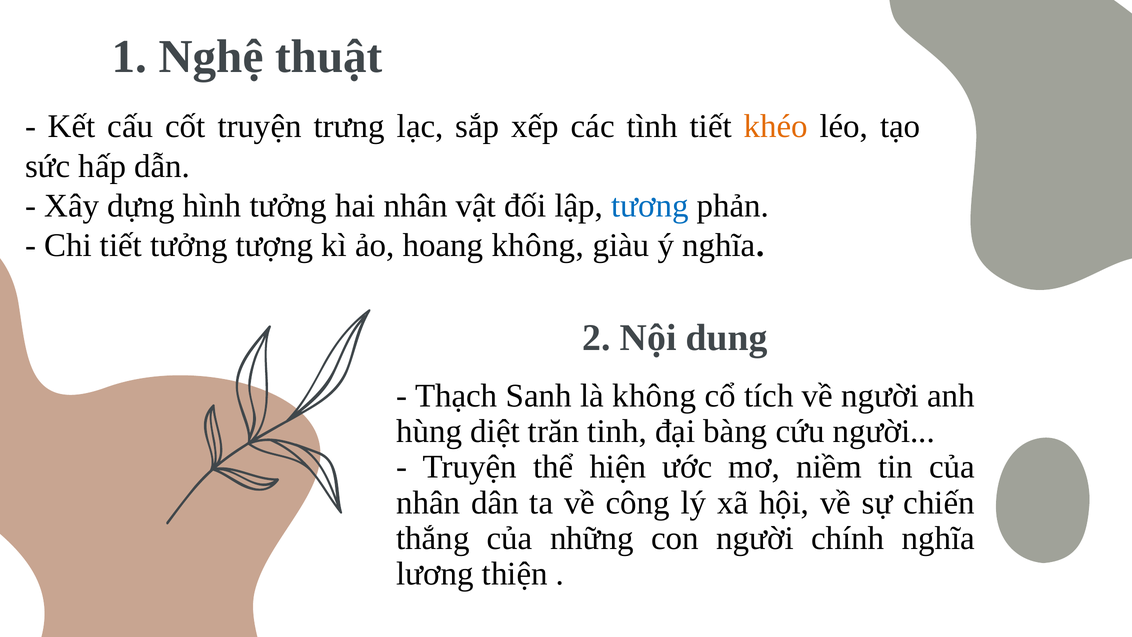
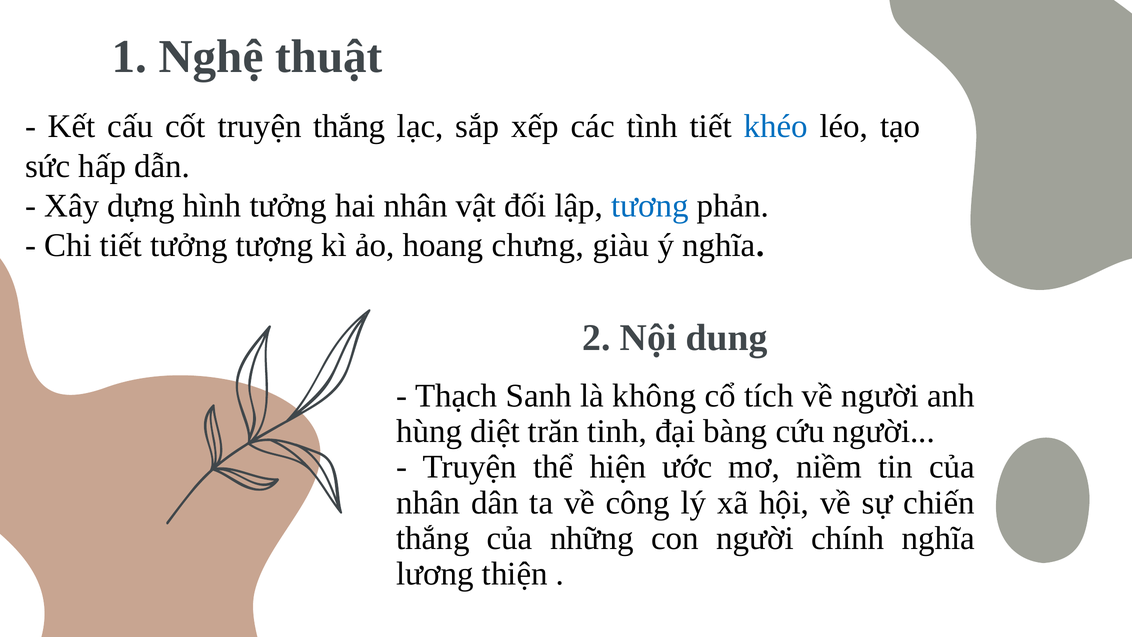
truyện trưng: trưng -> thắng (349, 126)
khéo colour: orange -> blue (776, 126)
hoang không: không -> chưng (538, 245)
